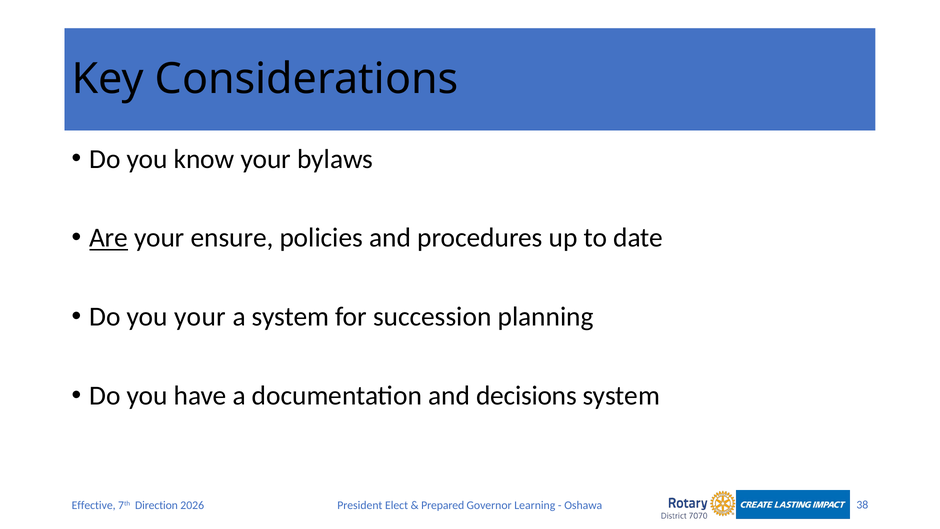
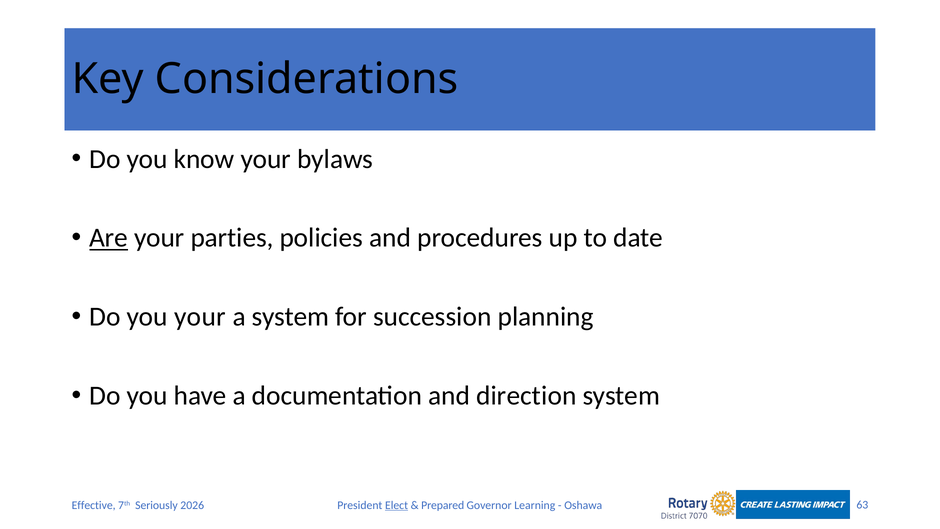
ensure: ensure -> parties (232, 238)
decisions: decisions -> direction (526, 395)
Direction: Direction -> Seriously (156, 505)
Elect underline: none -> present (397, 505)
38: 38 -> 63 (862, 505)
